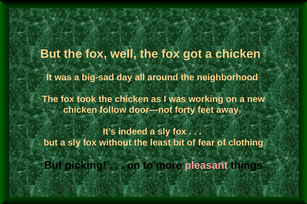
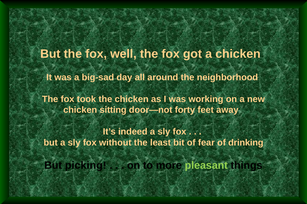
follow: follow -> sitting (113, 110)
clothing: clothing -> drinking (246, 143)
pleasant colour: pink -> light green (206, 166)
